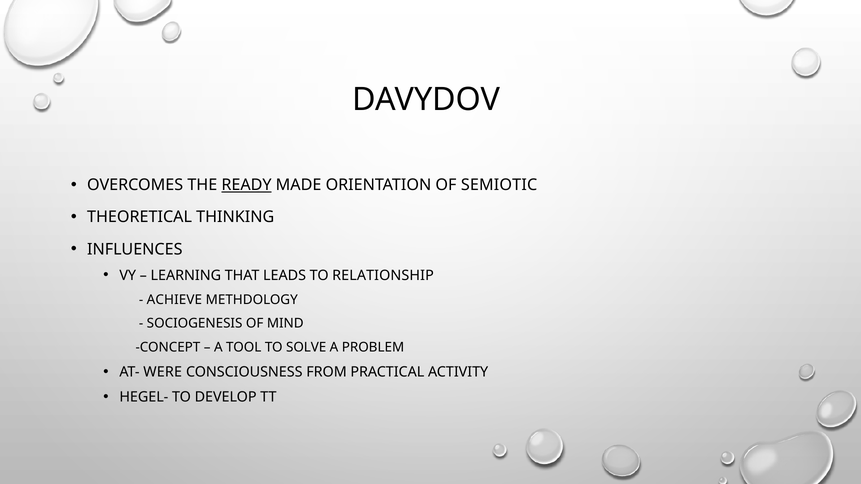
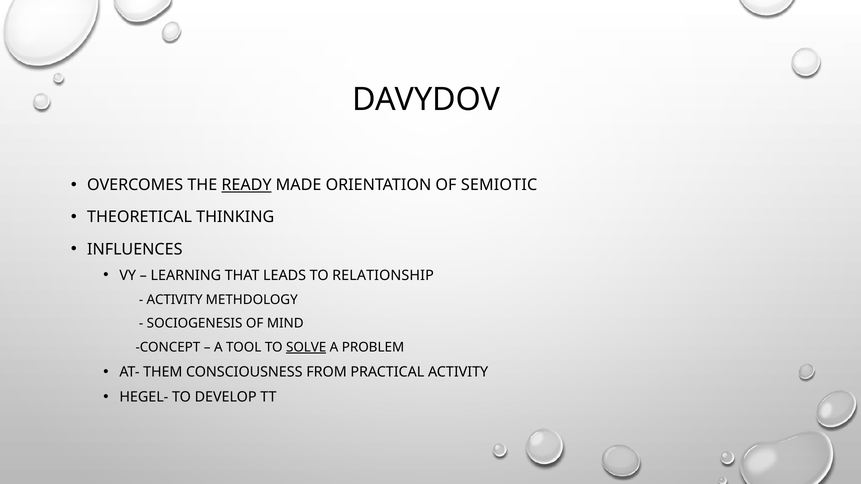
ACHIEVE: ACHIEVE -> ACTIVITY (175, 300)
SOLVE underline: none -> present (306, 348)
WERE: WERE -> THEM (163, 372)
